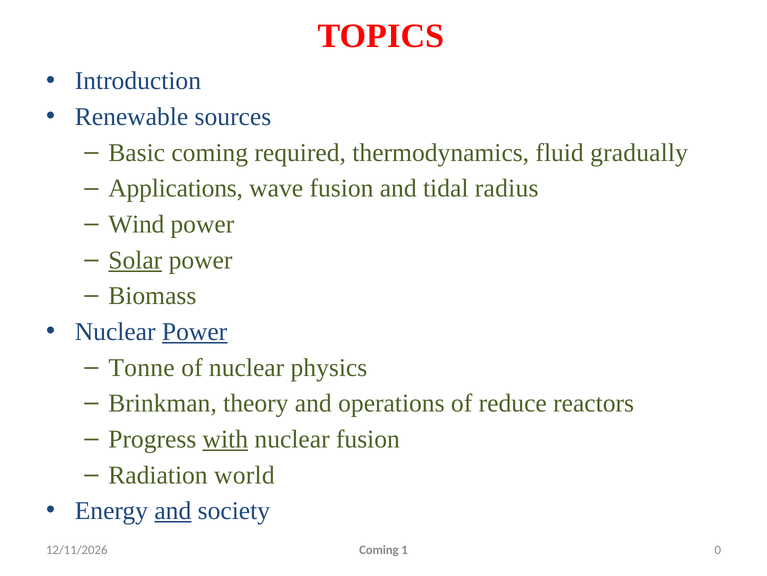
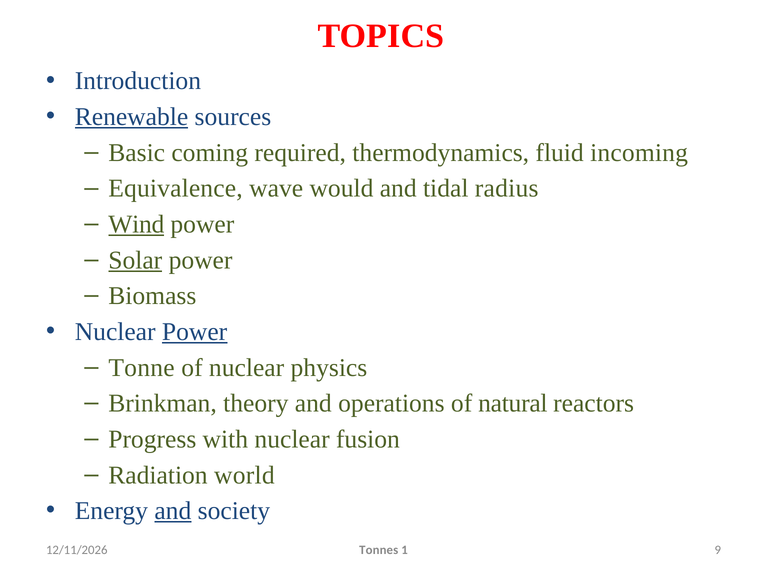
Renewable underline: none -> present (132, 117)
gradually: gradually -> incoming (639, 152)
Applications: Applications -> Equivalence (176, 188)
wave fusion: fusion -> would (341, 188)
Wind underline: none -> present (136, 224)
reduce: reduce -> natural (513, 403)
with underline: present -> none (225, 439)
Coming: Coming -> Tonnes (379, 549)
0: 0 -> 9 (718, 549)
